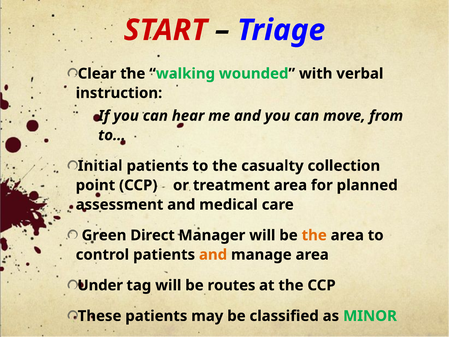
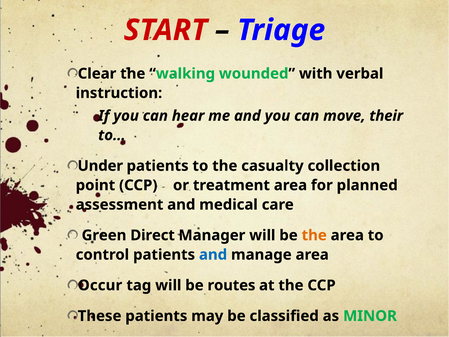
from: from -> their (386, 116)
Initial: Initial -> Under (100, 166)
and colour: orange -> blue (213, 255)
Under: Under -> Occur (100, 285)
